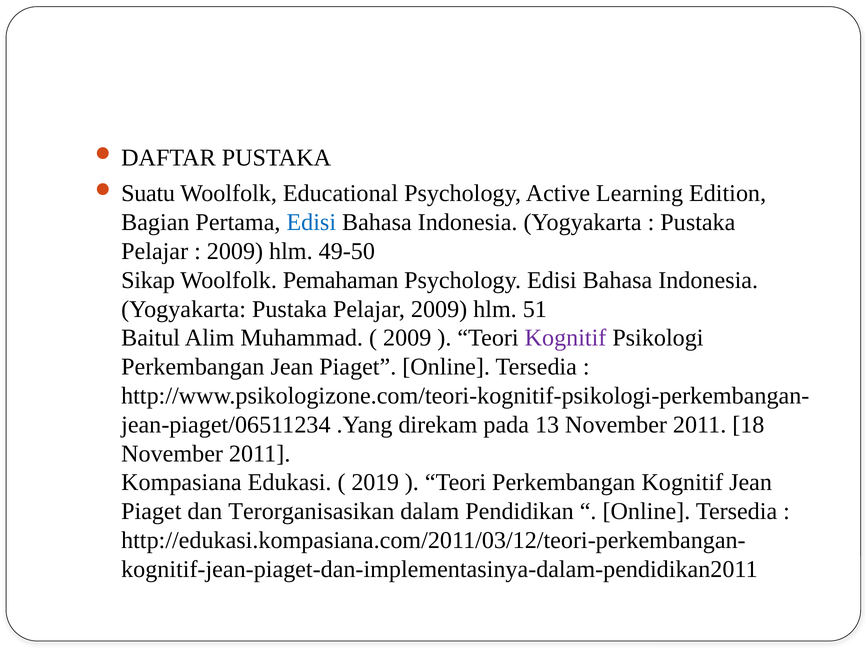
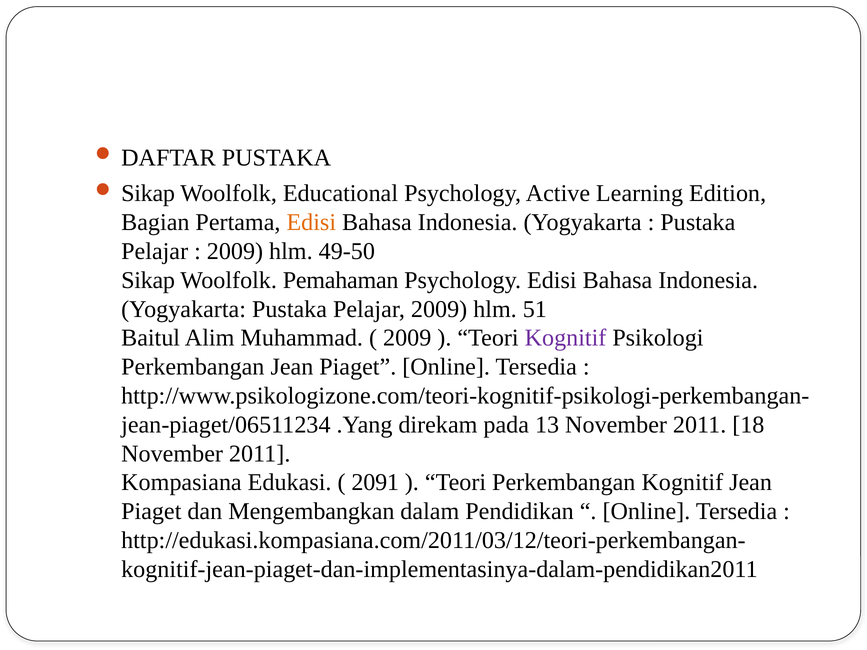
Suatu: Suatu -> Sikap (148, 194)
Edisi colour: blue -> orange (311, 223)
2019: 2019 -> 2091 (375, 483)
Terorganisasikan: Terorganisasikan -> Mengembangkan (311, 512)
